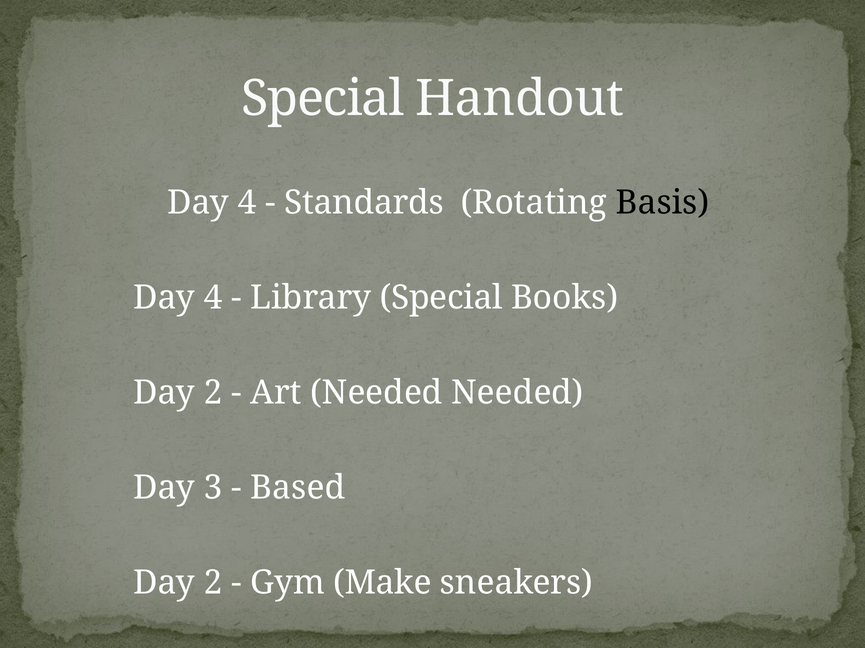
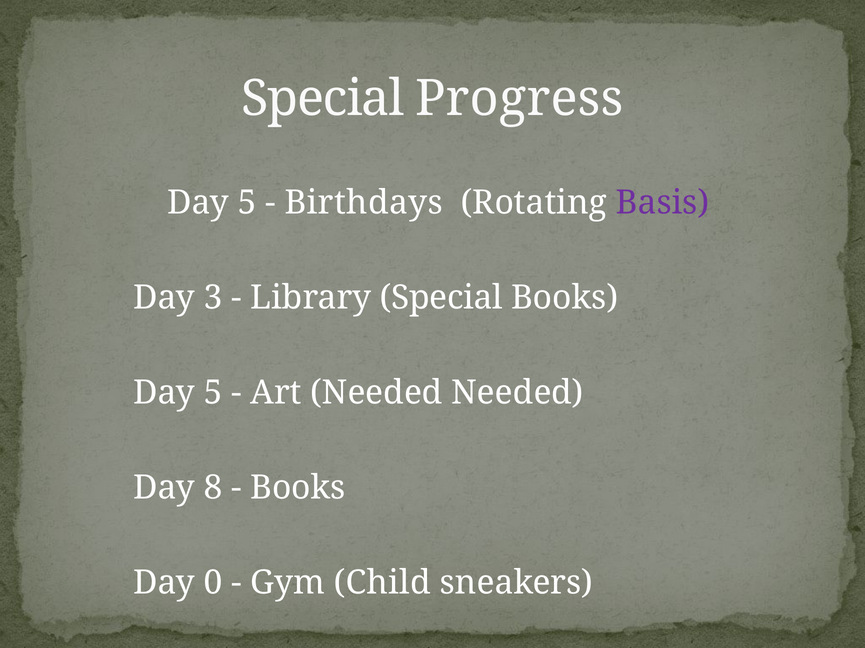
Handout: Handout -> Progress (519, 99)
4: 4 -> 5 (247, 203)
Standards: Standards -> Birthdays (364, 203)
Basis colour: black -> purple (662, 203)
4: 4 -> 3 (213, 298)
2: 2 -> 5 (213, 393)
3: 3 -> 8 (213, 488)
Based: Based -> Books (298, 488)
2: 2 -> 0 (213, 584)
Make: Make -> Child (382, 584)
